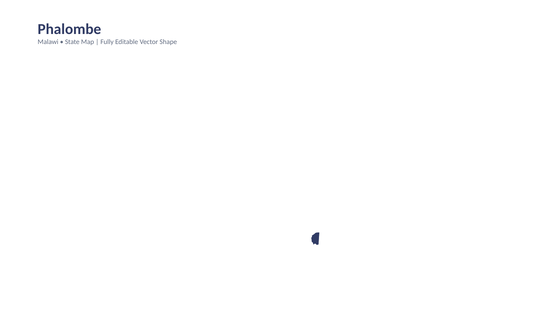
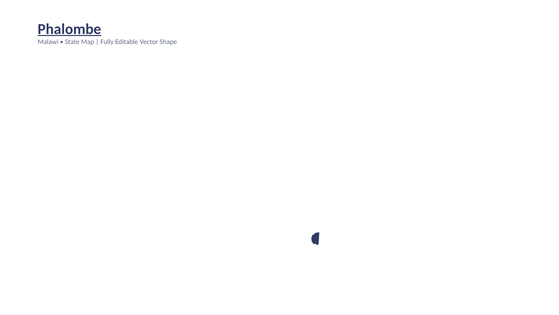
Phalombe underline: none -> present (69, 29)
